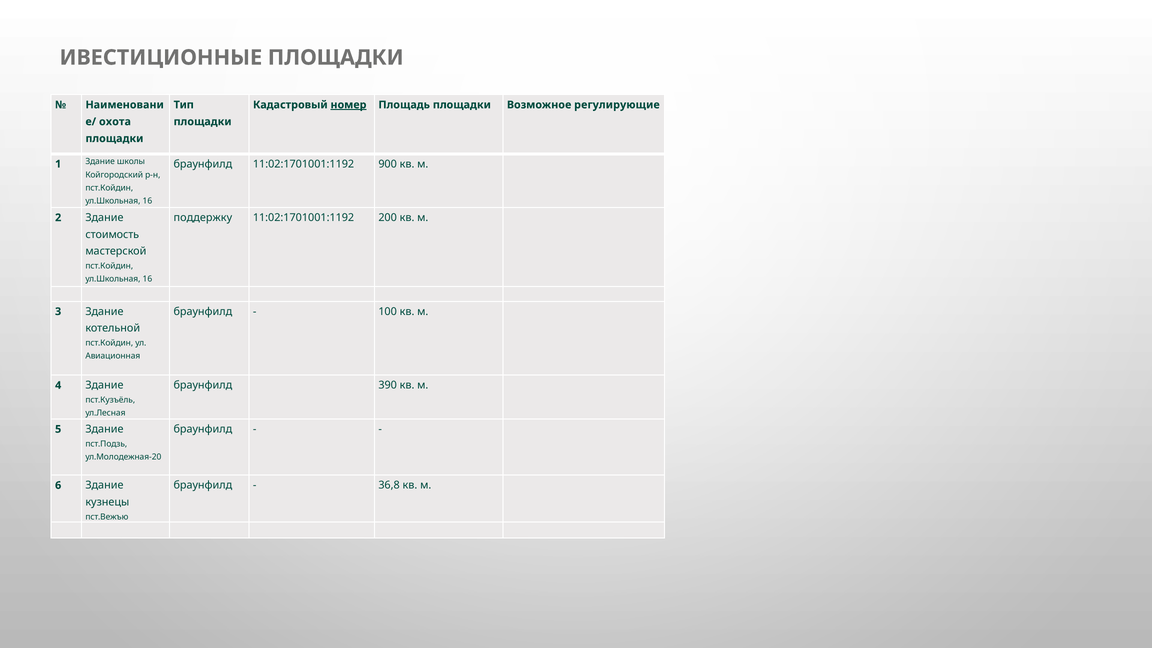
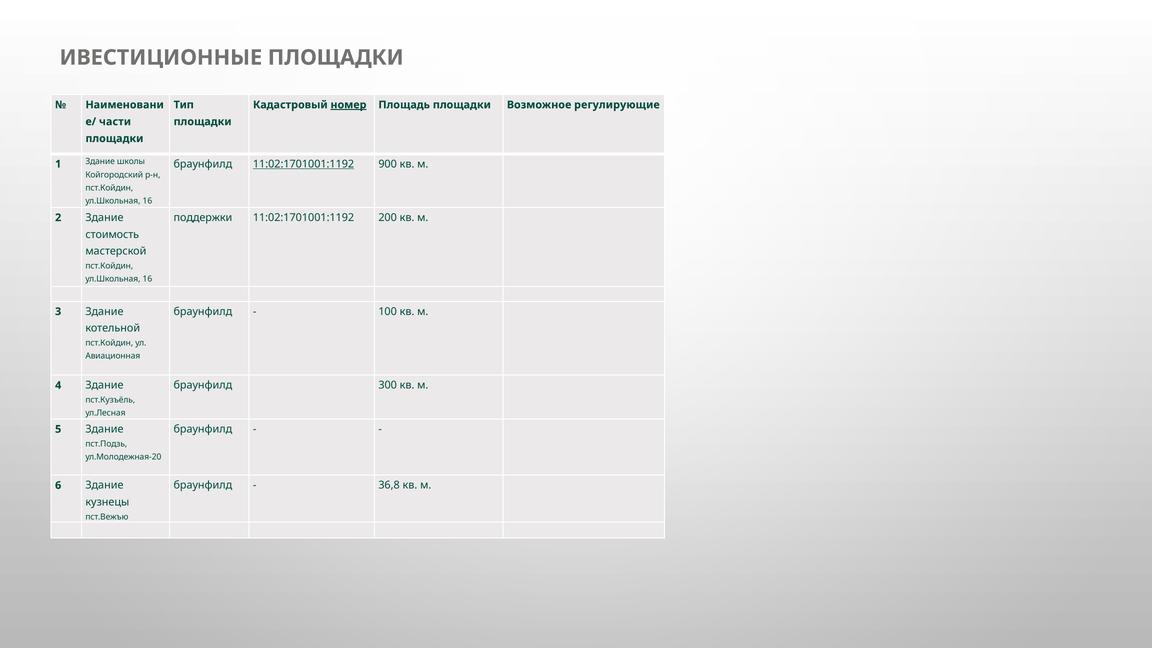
охота: охота -> части (115, 122)
11:02:1701001:1192 underline: none -> present (304, 164)
поддержку: поддержку -> поддержки (203, 218)
390: 390 -> 300 (388, 385)
